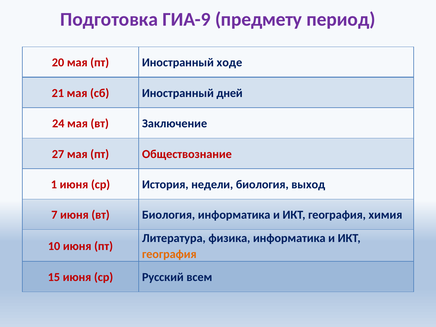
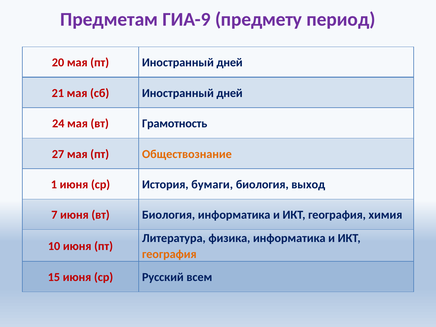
Подготовка: Подготовка -> Предметам (109, 19)
пт Иностранный ходе: ходе -> дней (230, 63)
Заключение: Заключение -> Грамотность (175, 124)
Обществознание colour: red -> orange (187, 154)
недели: недели -> бумаги (212, 185)
